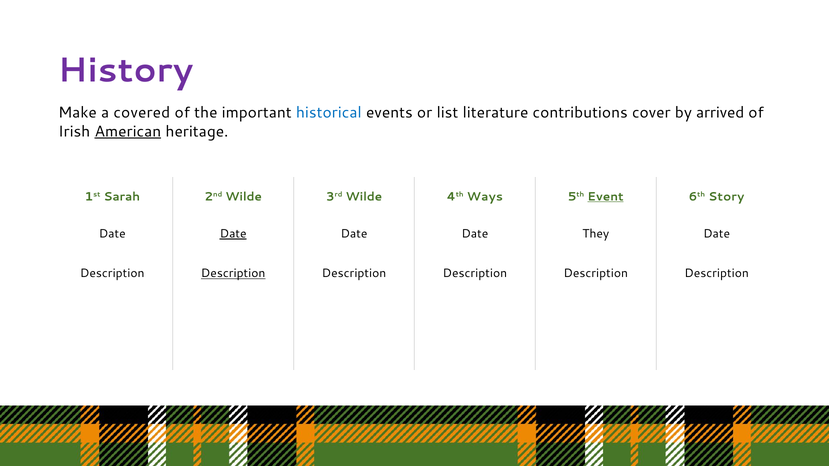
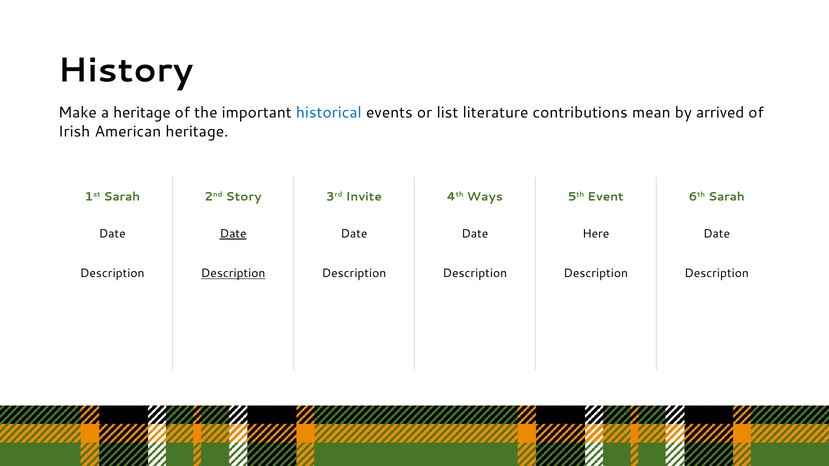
History colour: purple -> black (126, 70)
a covered: covered -> heritage (142, 113)
cover: cover -> mean (651, 113)
American underline: present -> none (128, 132)
2nd Wilde: Wilde -> Story (244, 197)
3rd Wilde: Wilde -> Invite (364, 197)
Event underline: present -> none (605, 197)
6th Story: Story -> Sarah (726, 197)
They: They -> Here (596, 234)
